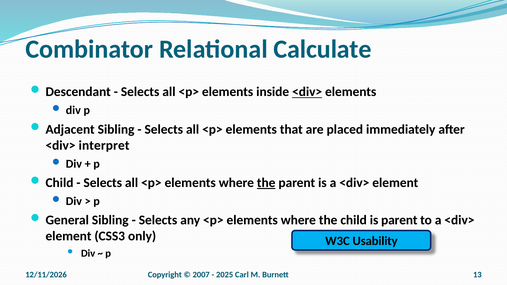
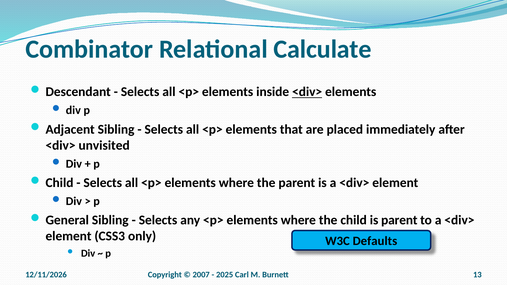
interpret: interpret -> unvisited (104, 145)
the underline: present -> none (266, 183)
Usability: Usability -> Defaults (375, 241)
